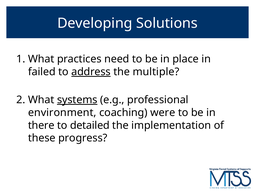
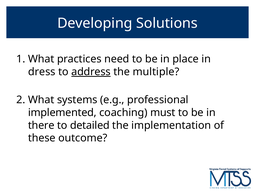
failed: failed -> dress (42, 72)
systems underline: present -> none (77, 100)
environment: environment -> implemented (62, 113)
were: were -> must (163, 113)
progress: progress -> outcome (83, 138)
